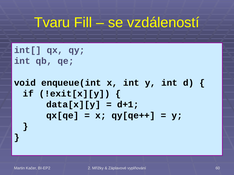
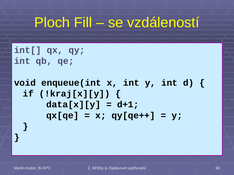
Tvaru: Tvaru -> Ploch (52, 23)
!exit[x][y: !exit[x][y -> !kraj[x][y (75, 94)
